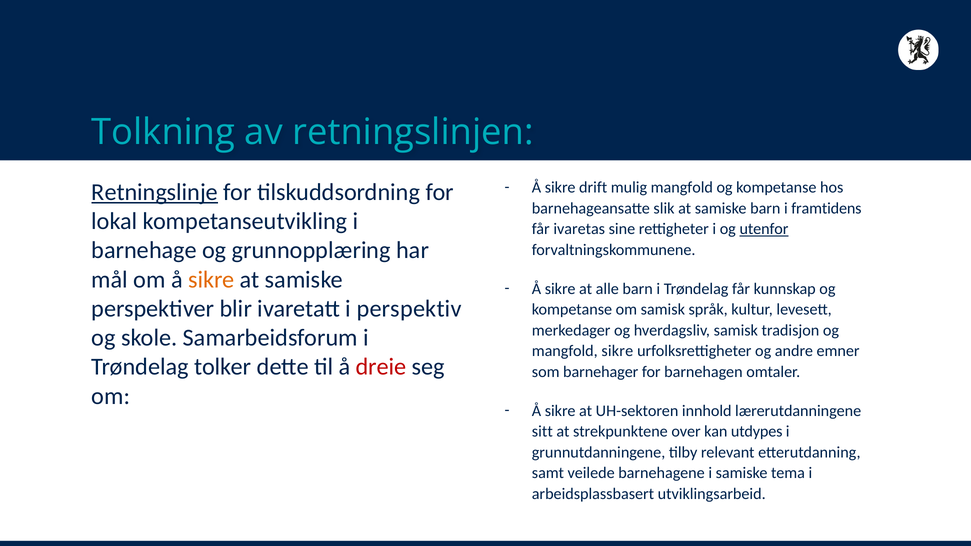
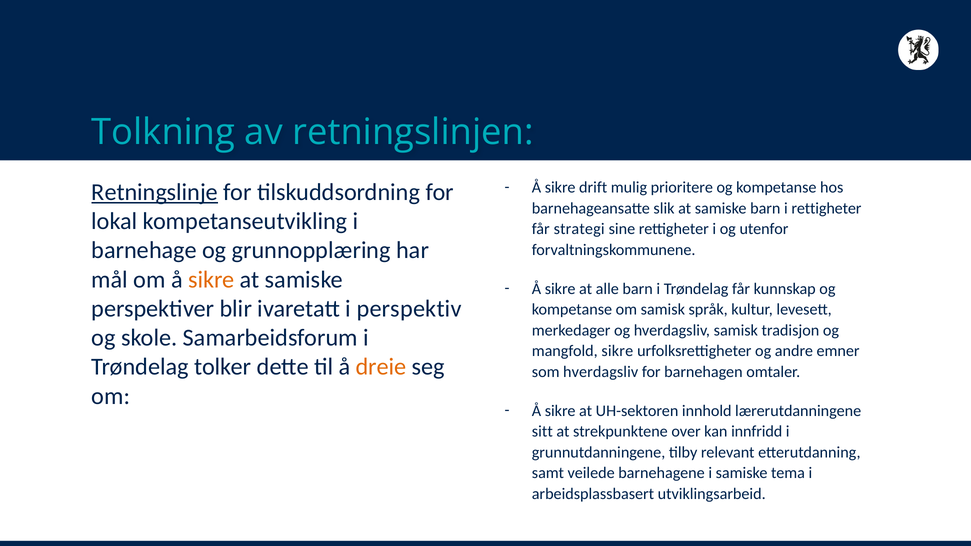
mulig mangfold: mangfold -> prioritere (682, 188)
i framtidens: framtidens -> rettigheter (826, 208)
ivaretas: ivaretas -> strategi (579, 229)
utenfor underline: present -> none (764, 229)
dreie colour: red -> orange (381, 367)
som barnehager: barnehager -> hverdagsliv (601, 372)
utdypes: utdypes -> innfridd (757, 432)
